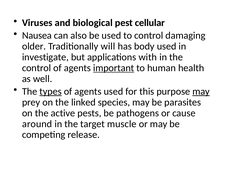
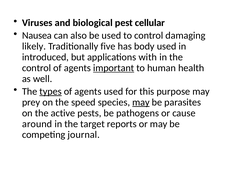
older: older -> likely (34, 46)
will: will -> five (108, 46)
investigate: investigate -> introduced (45, 57)
may underline: present -> none (201, 92)
linked: linked -> speed (83, 103)
may underline: none -> present (141, 103)
muscle: muscle -> reports (122, 124)
release: release -> journal (84, 135)
